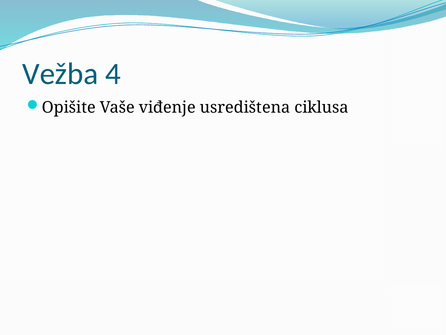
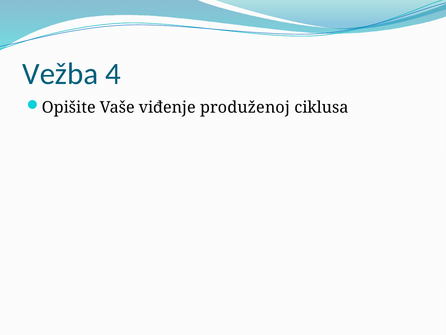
usredištena: usredištena -> produženoj (245, 107)
